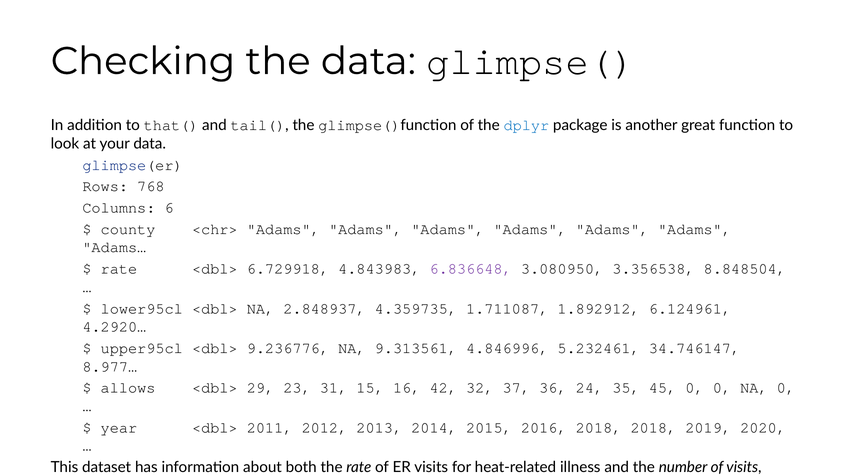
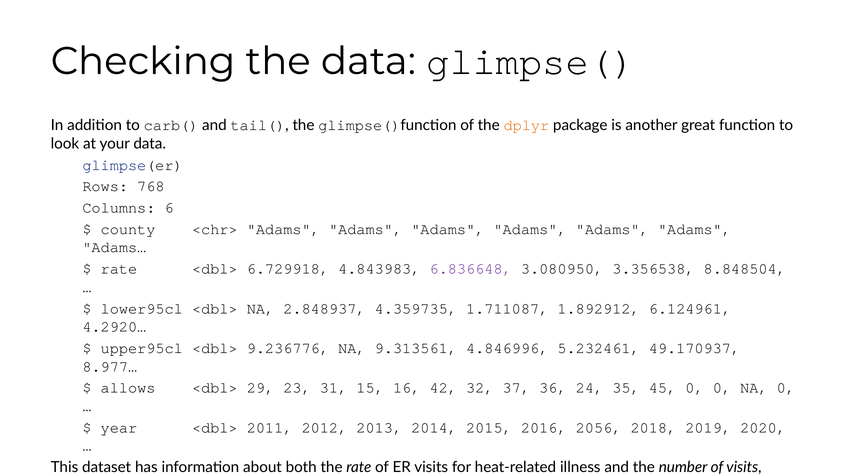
that(: that( -> carb( (171, 125)
dplyr colour: blue -> orange (526, 125)
34.746147: 34.746147 -> 49.170937 (694, 348)
2016 2018: 2018 -> 2056 (599, 428)
